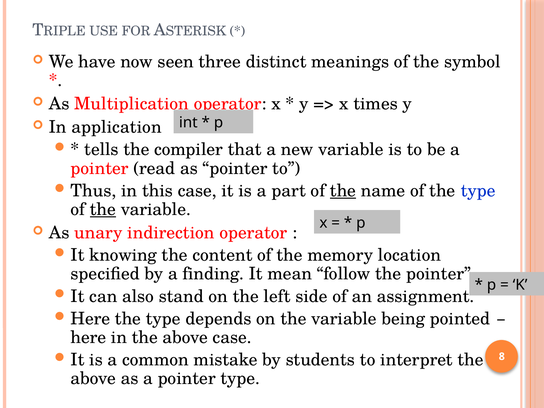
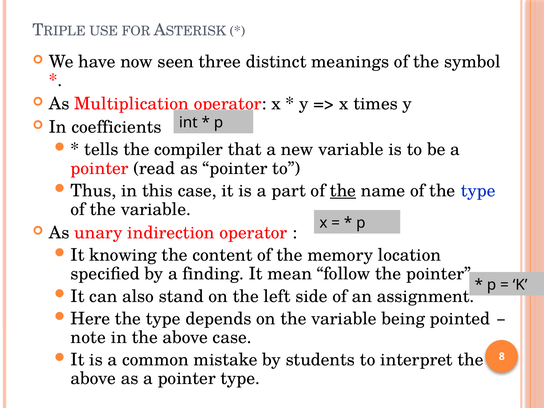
application: application -> coefficients (116, 127)
the underline: present -> none (103, 209)
here: here -> note (88, 337)
